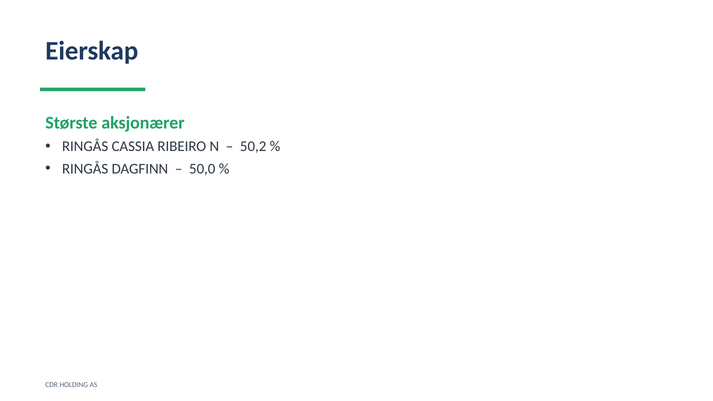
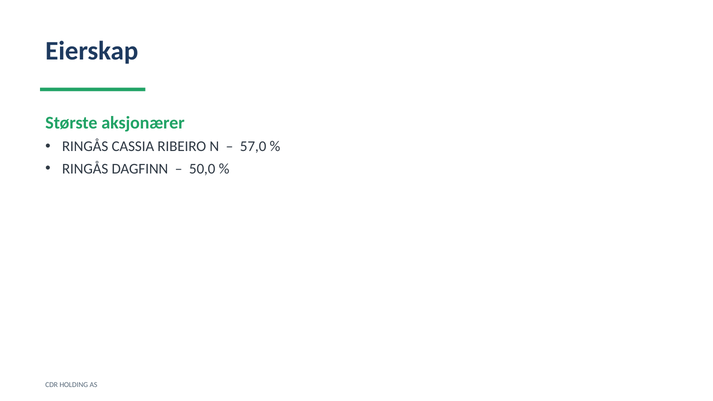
50,2: 50,2 -> 57,0 (253, 147)
